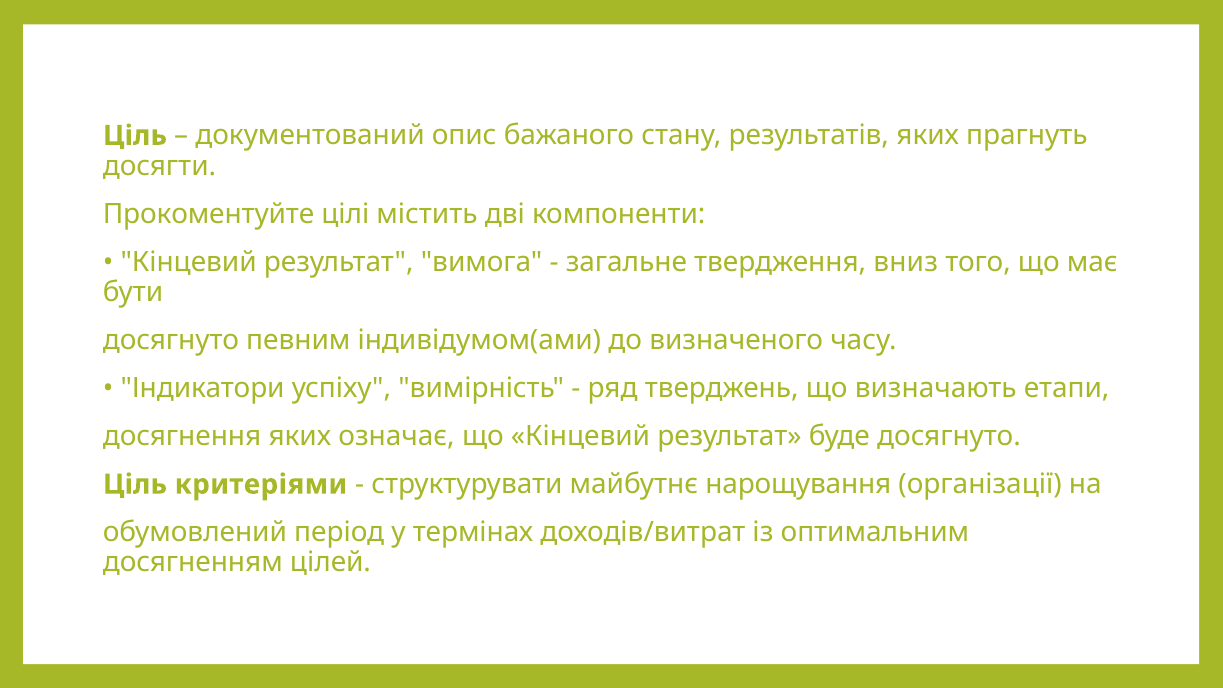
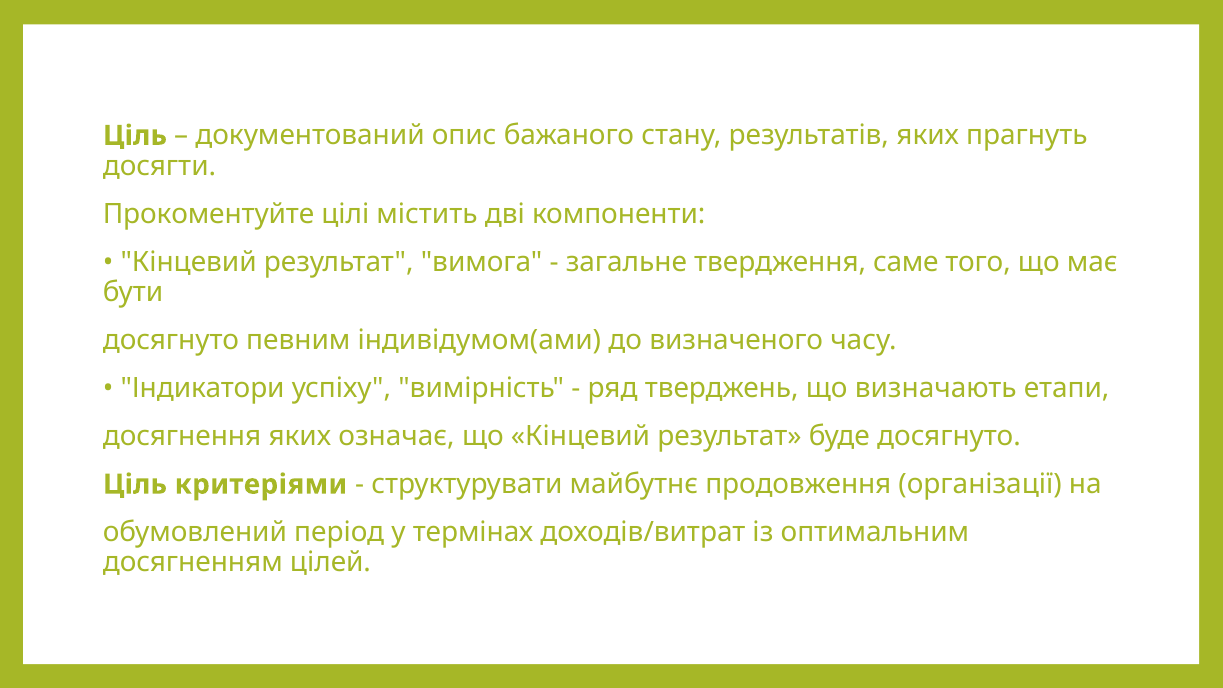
вниз: вниз -> саме (906, 262)
нарощування: нарощування -> продовження (798, 484)
